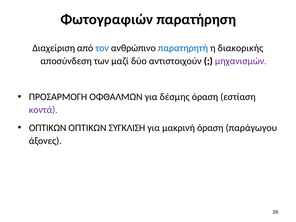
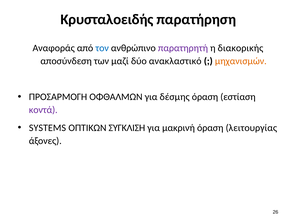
Φωτογραφιών: Φωτογραφιών -> Κρυσταλοειδής (107, 20)
Διαχείριση: Διαχείριση -> Αναφοράς (54, 48)
παρατηρητή colour: blue -> purple (183, 48)
αντιστοιχούν: αντιστοιχούν -> ανακλαστικό (175, 61)
μηχανισμών colour: purple -> orange (241, 61)
ΟΠΤΙΚΩΝ: ΟΠΤΙΚΩΝ -> SYSTEMS (47, 128)
παράγωγου: παράγωγου -> λειτουργίας (251, 128)
